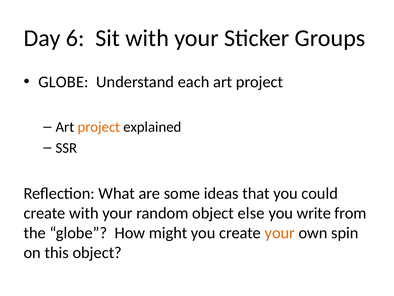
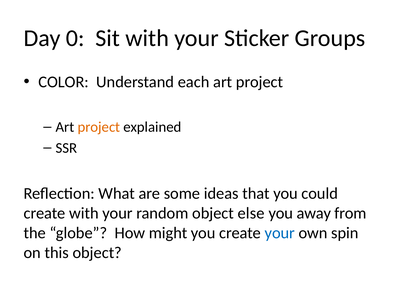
6: 6 -> 0 (75, 38)
GLOBE: GLOBE -> COLOR (64, 82)
write: write -> away (314, 213)
your colour: orange -> blue (280, 233)
